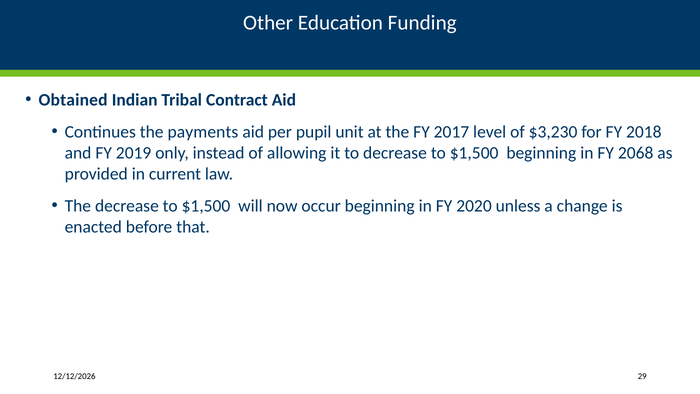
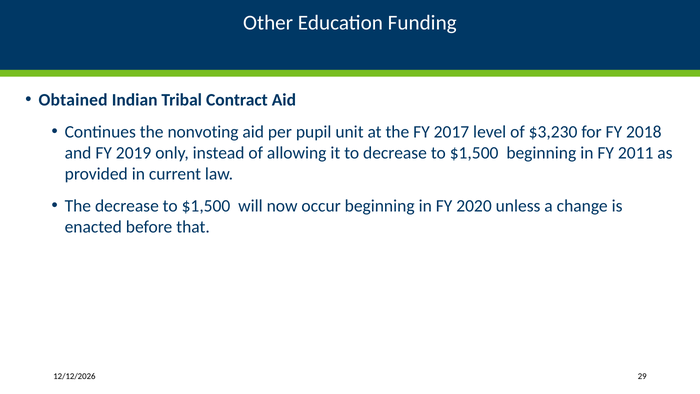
payments: payments -> nonvoting (203, 132)
2068: 2068 -> 2011 (636, 153)
